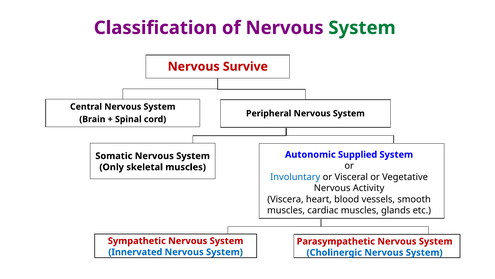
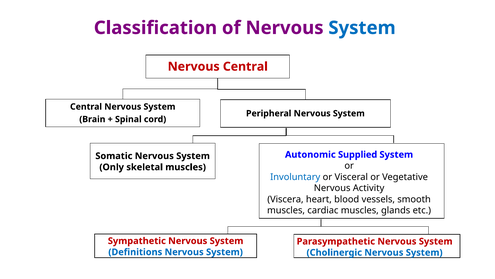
System colour: green -> blue (362, 28)
Nervous Survive: Survive -> Central (245, 66)
Innervated: Innervated -> Definitions (135, 252)
